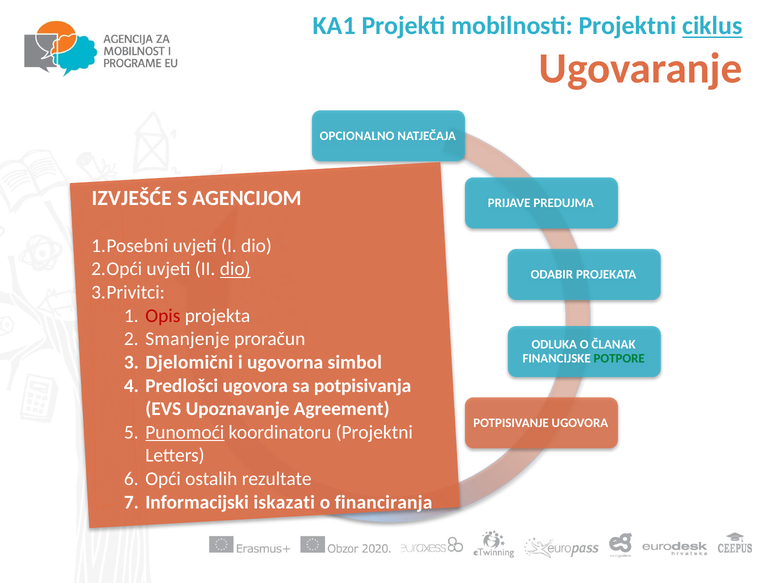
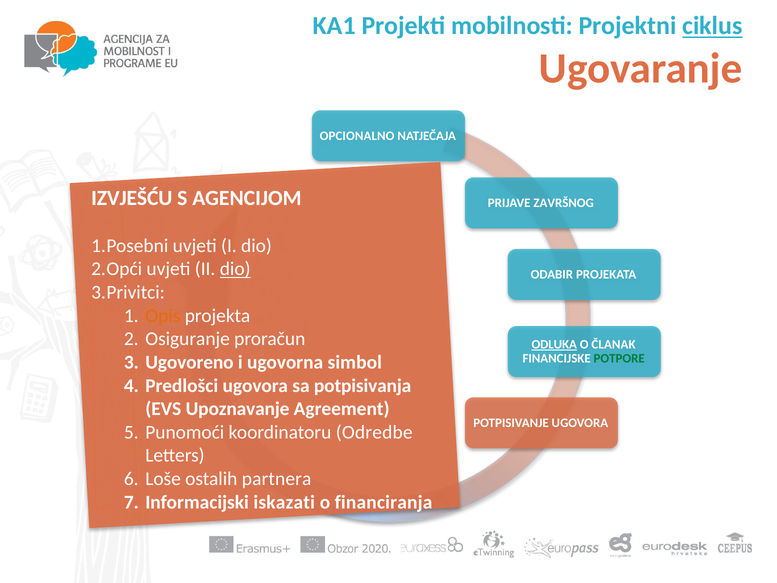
IZVJEŠĆE: IZVJEŠĆE -> IZVJEŠĆU (132, 198)
PREDUJMA: PREDUJMA -> ZAVRŠNOG (564, 203)
Opis colour: red -> orange (163, 315)
Smanjenje: Smanjenje -> Osiguranje (188, 339)
ODLUKA underline: none -> present (554, 344)
Djelomični: Djelomični -> Ugovoreno (189, 362)
Punomoći underline: present -> none (185, 432)
koordinatoru Projektni: Projektni -> Odredbe (374, 432)
Opći: Opći -> Loše (163, 479)
rezultate: rezultate -> partnera (277, 479)
